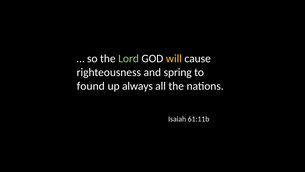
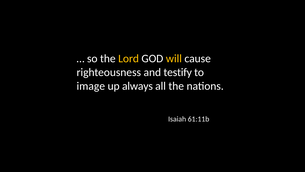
Lord colour: light green -> yellow (129, 58)
spring: spring -> testify (178, 72)
found: found -> image (91, 86)
